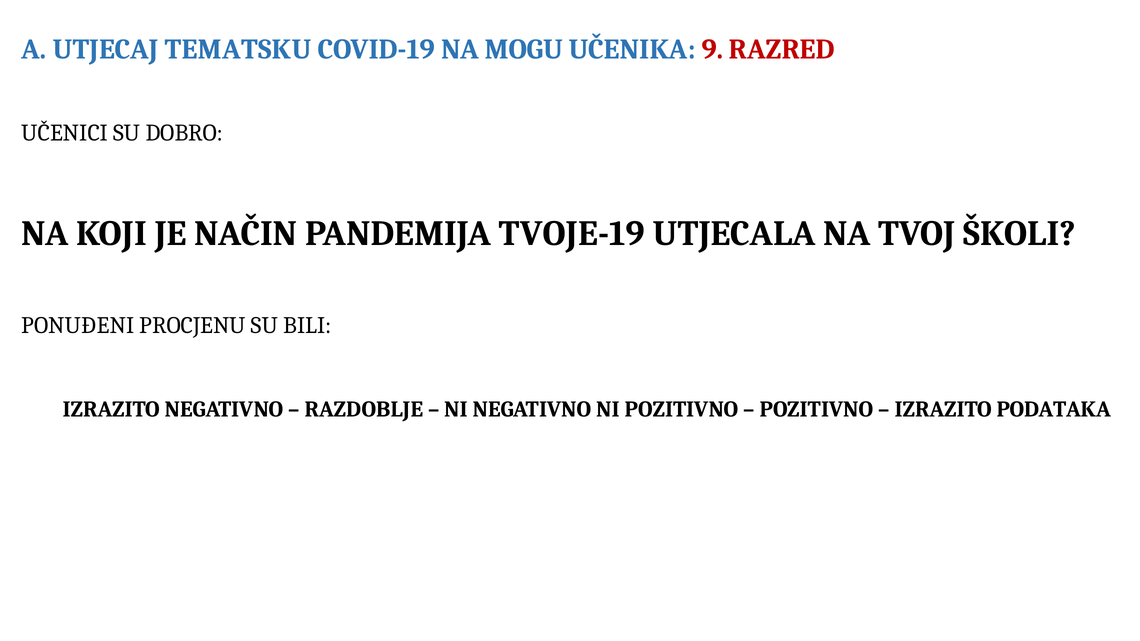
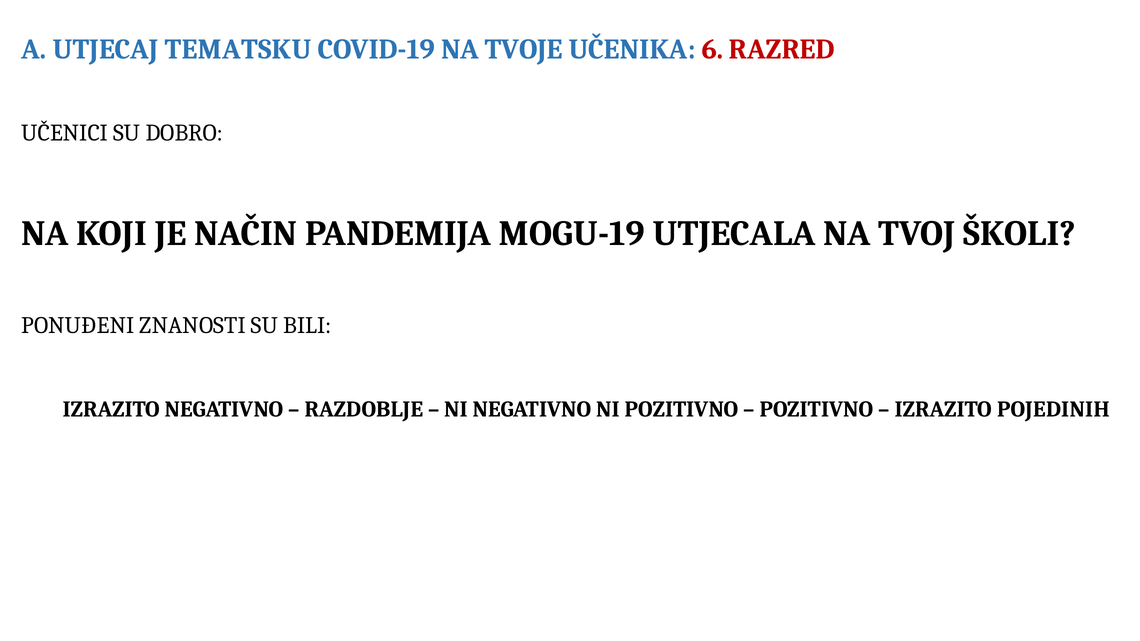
MOGU: MOGU -> TVOJE (524, 50)
9: 9 -> 6 (713, 50)
TVOJE-19: TVOJE-19 -> MOGU-19 (572, 234)
PROCJENU: PROCJENU -> ZNANOSTI (193, 325)
PODATAKA: PODATAKA -> POJEDINIH (1053, 409)
